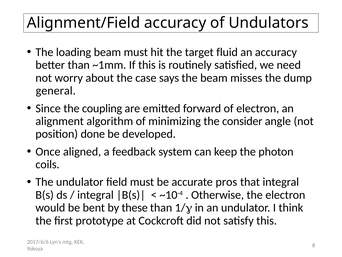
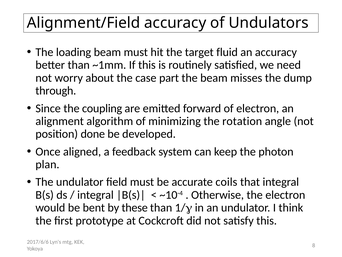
says: says -> part (169, 78)
general: general -> through (56, 91)
consider: consider -> rotation (242, 121)
coils: coils -> plan (47, 164)
pros: pros -> coils (226, 182)
